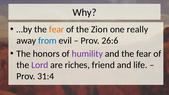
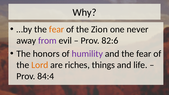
really: really -> never (138, 29)
from colour: blue -> purple (47, 41)
26:6: 26:6 -> 82:6 (110, 41)
Lord colour: purple -> orange (40, 65)
friend: friend -> things (103, 65)
31:4: 31:4 -> 84:4 (46, 76)
